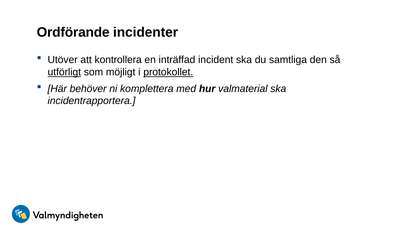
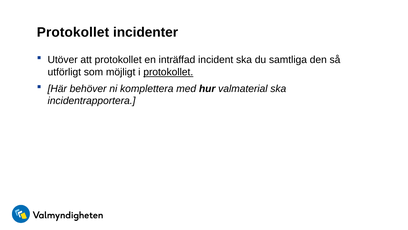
Ordförande: Ordförande -> Protokollet (73, 32)
att kontrollera: kontrollera -> protokollet (118, 60)
utförligt underline: present -> none (64, 72)
